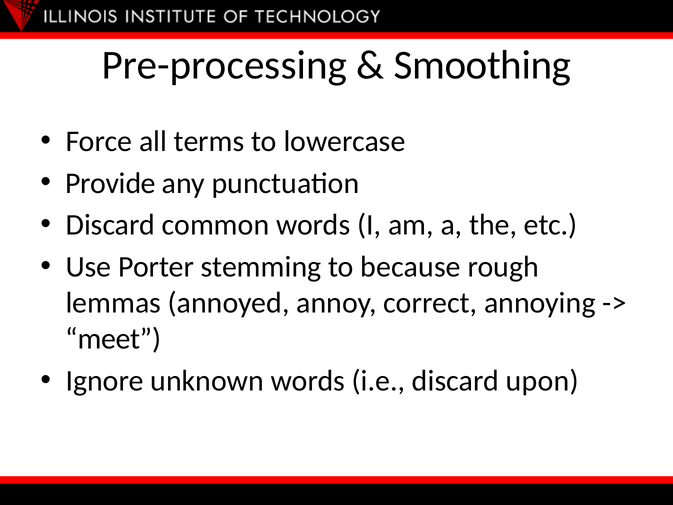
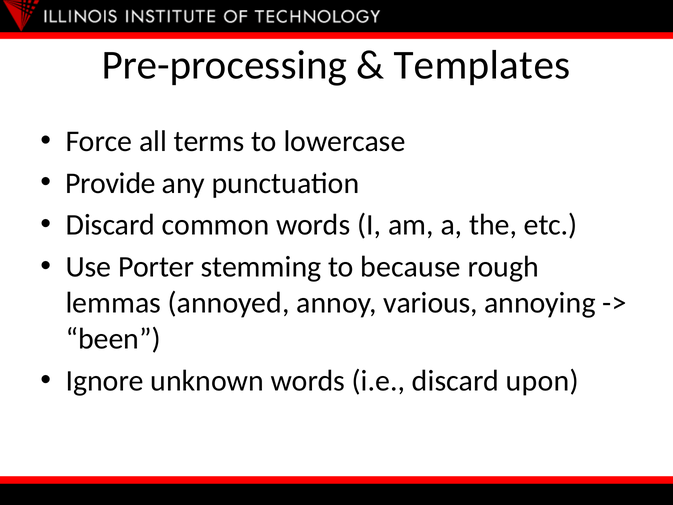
Smoothing: Smoothing -> Templates (482, 65)
correct: correct -> various (430, 303)
meet: meet -> been (113, 339)
